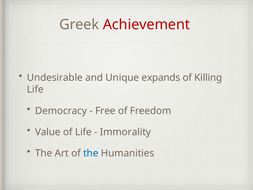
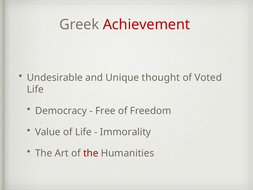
expands: expands -> thought (161, 78)
Killing: Killing -> Voted (208, 78)
the colour: blue -> red (91, 153)
